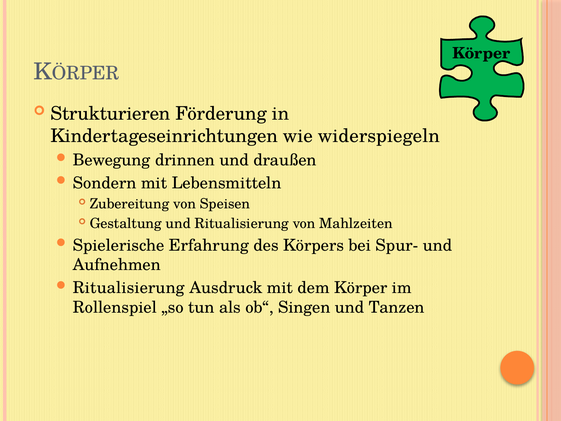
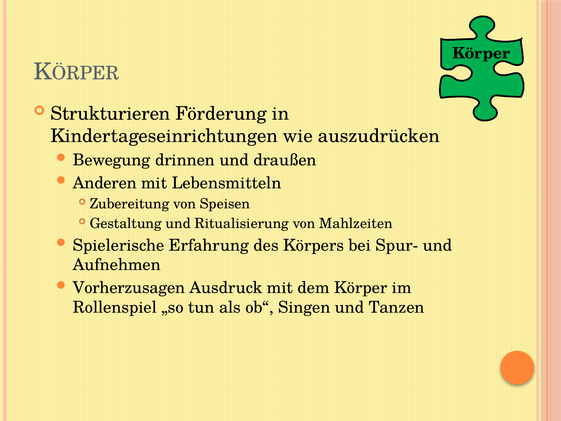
widerspiegeln: widerspiegeln -> auszudrücken (379, 136)
Sondern: Sondern -> Anderen (105, 183)
Ritualisierung: Ritualisierung -> Vorherzusagen (129, 288)
